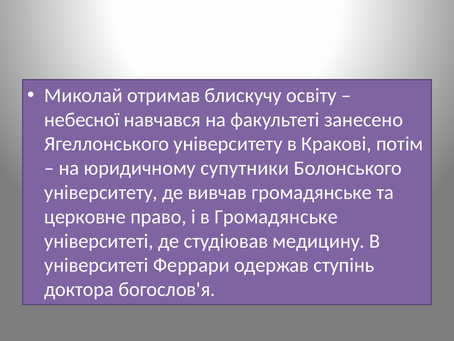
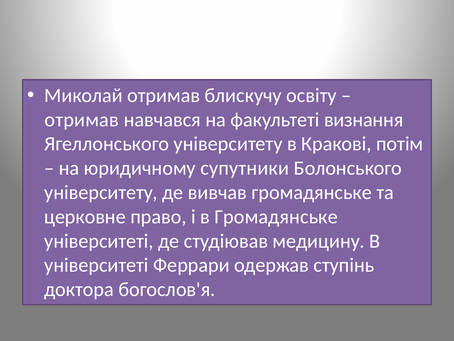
небесної: небесної -> отримав (82, 119)
занесено: занесено -> визнання (364, 119)
